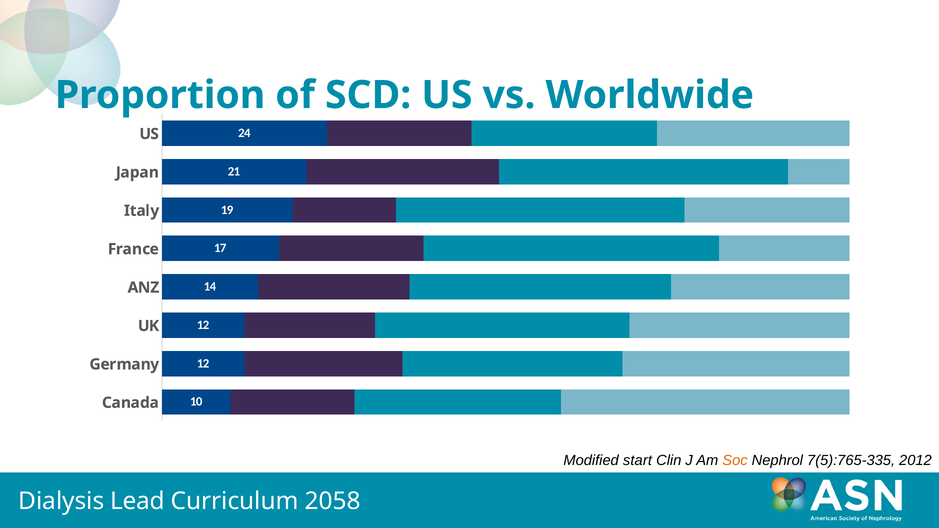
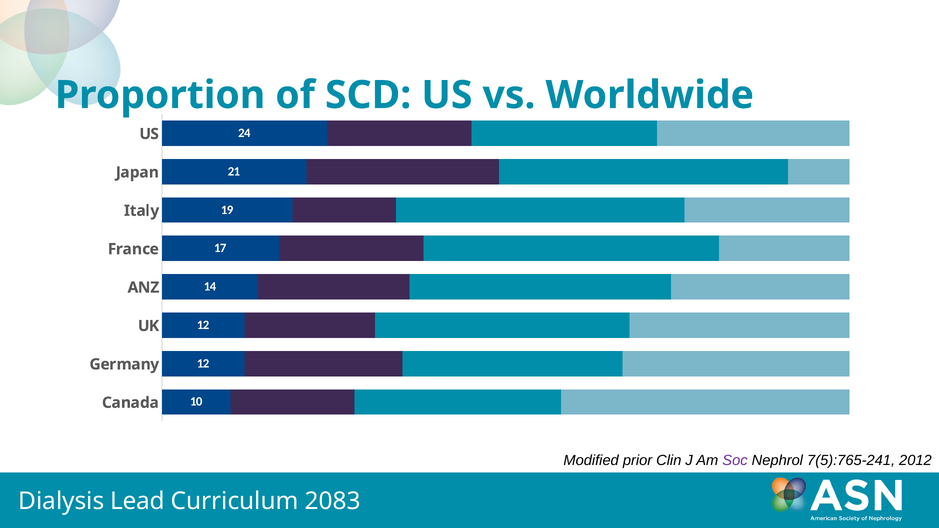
start: start -> prior (638, 461)
Soc colour: orange -> purple (735, 461)
7(5):765-335: 7(5):765-335 -> 7(5):765-241 (851, 461)
2058: 2058 -> 2083 (333, 501)
